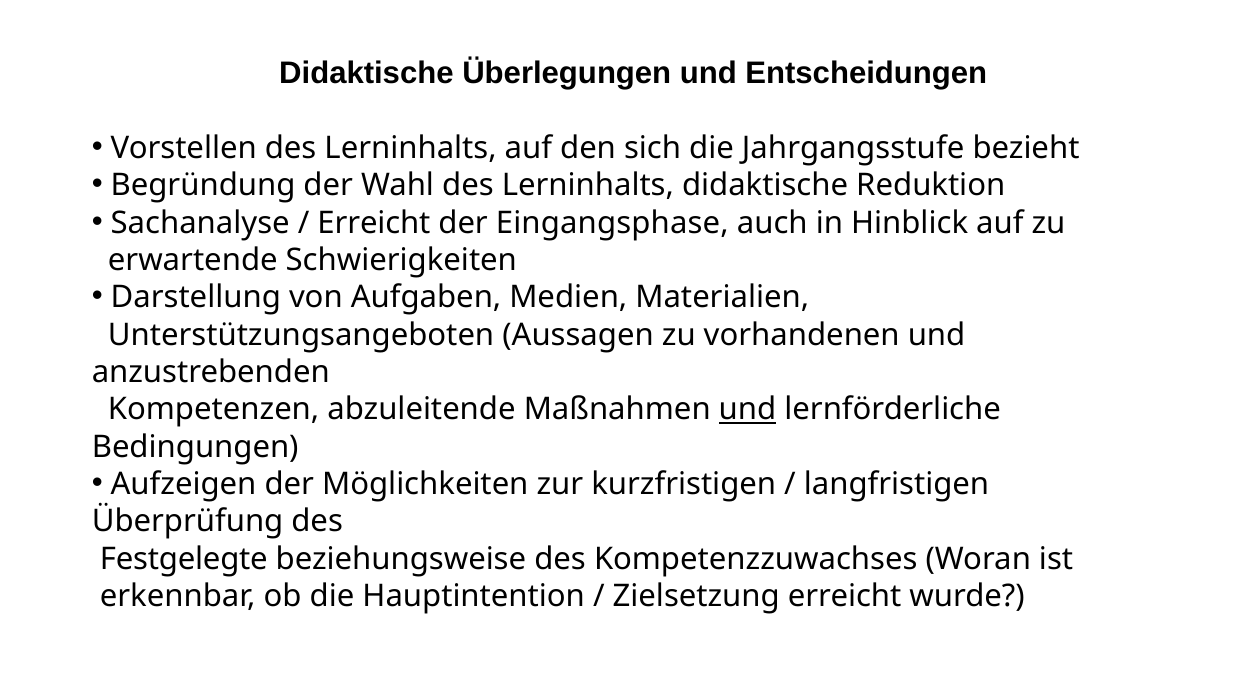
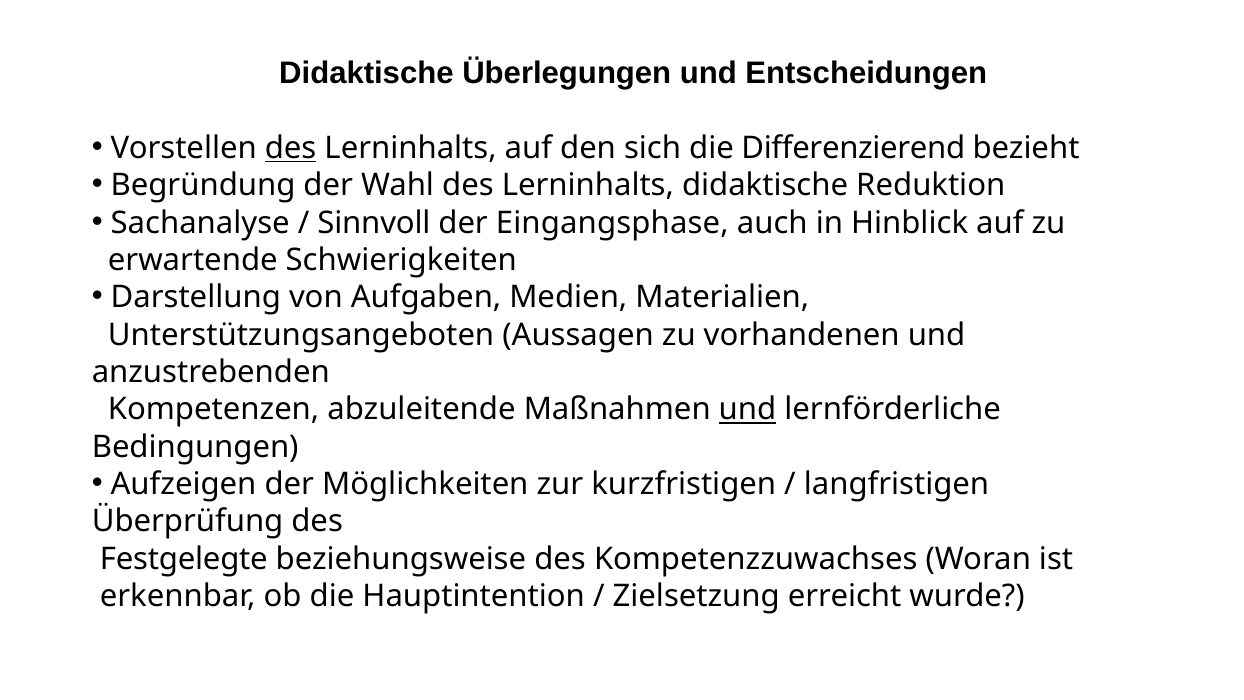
des underline: none -> present (291, 148)
Jahrgangsstufe: Jahrgangsstufe -> Differenzierend (853, 148)
Erreicht: Erreicht -> Sinnvoll (374, 223)
